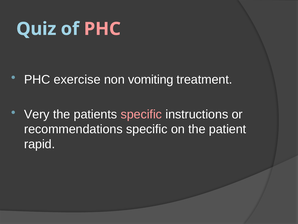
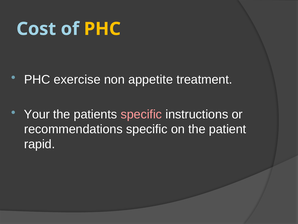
Quiz: Quiz -> Cost (36, 29)
PHC colour: pink -> yellow (102, 29)
vomiting: vomiting -> appetite (151, 79)
Very: Very -> Your (37, 114)
